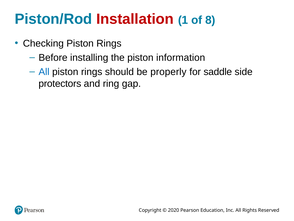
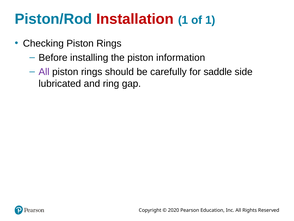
of 8: 8 -> 1 (210, 20)
All colour: blue -> purple (44, 72)
properly: properly -> carefully (168, 72)
protectors: protectors -> lubricated (60, 83)
